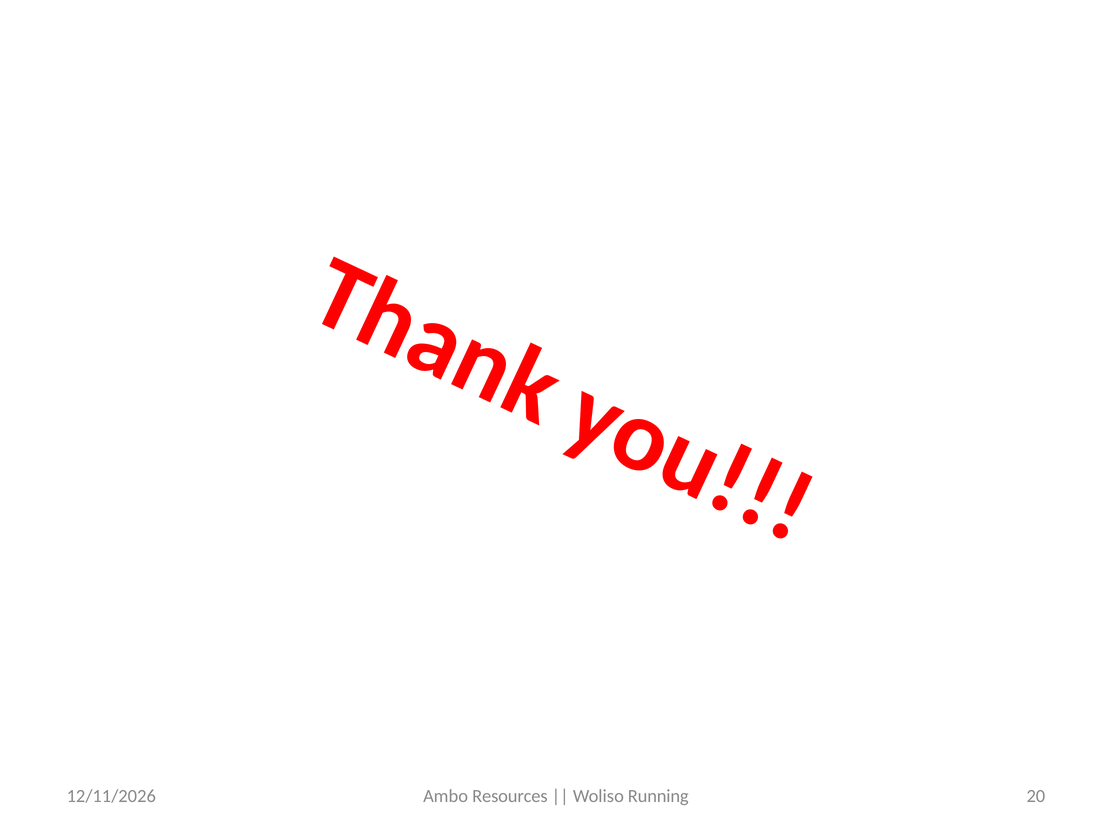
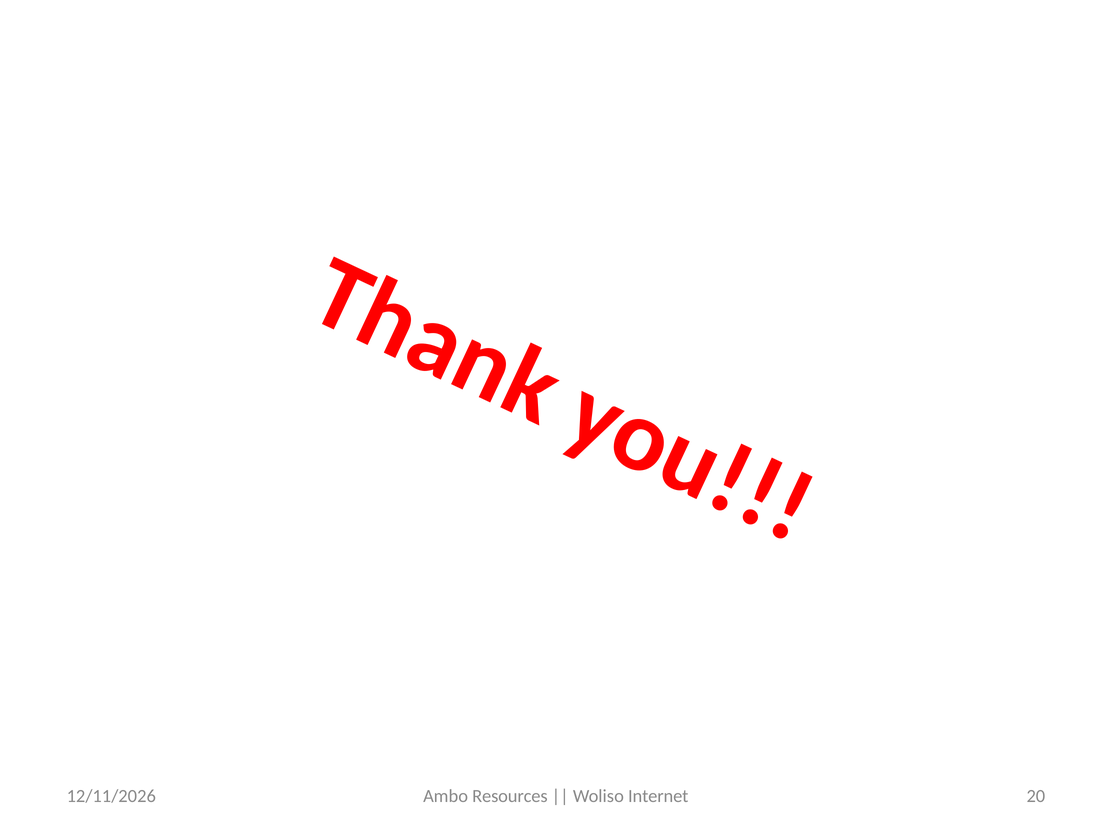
Running: Running -> Internet (658, 796)
